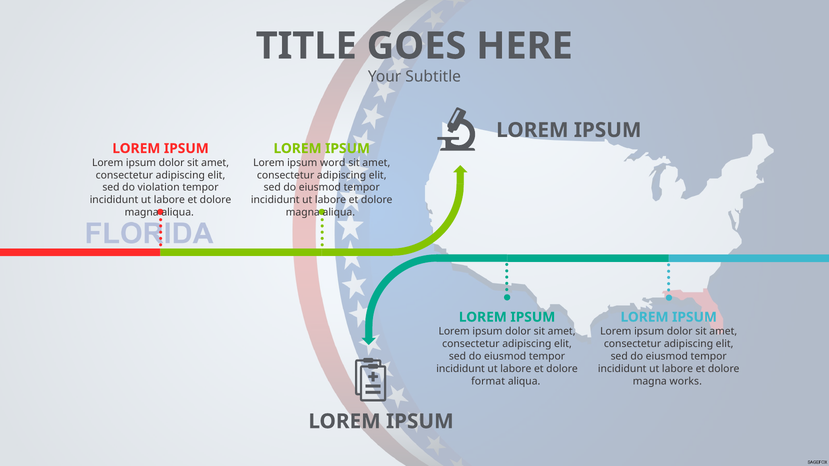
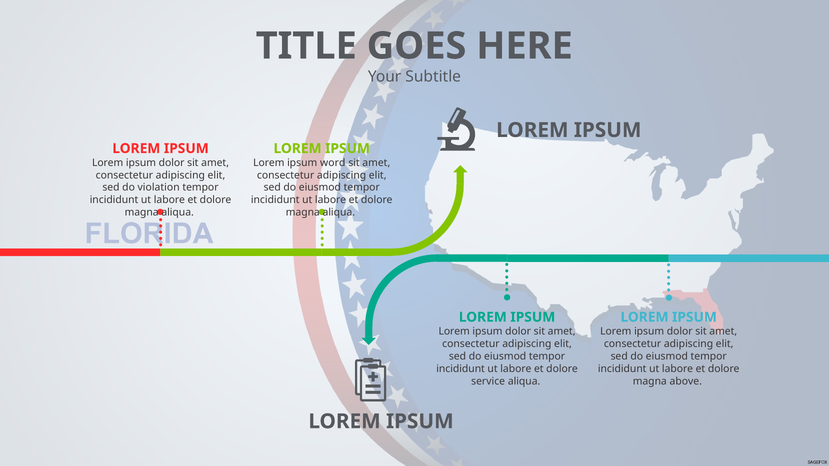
format: format -> service (488, 381)
works: works -> above (686, 381)
